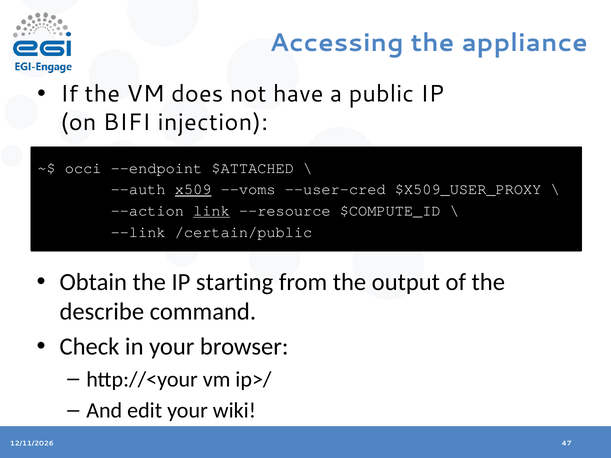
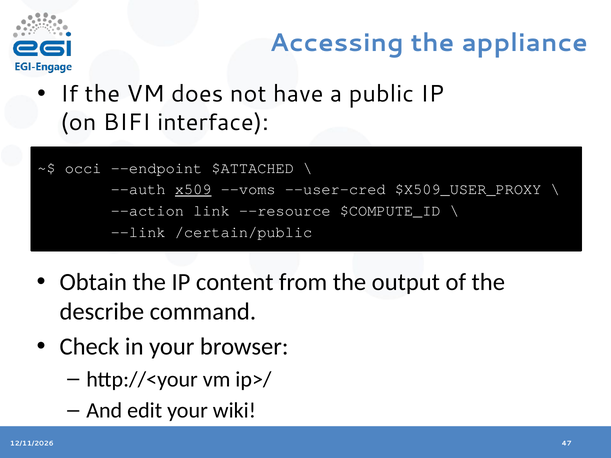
injection: injection -> interface (213, 123)
link underline: present -> none (211, 211)
starting: starting -> content (235, 282)
